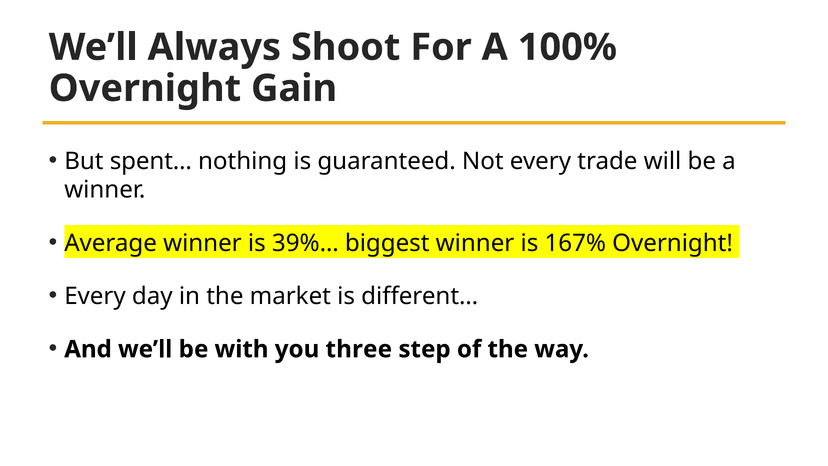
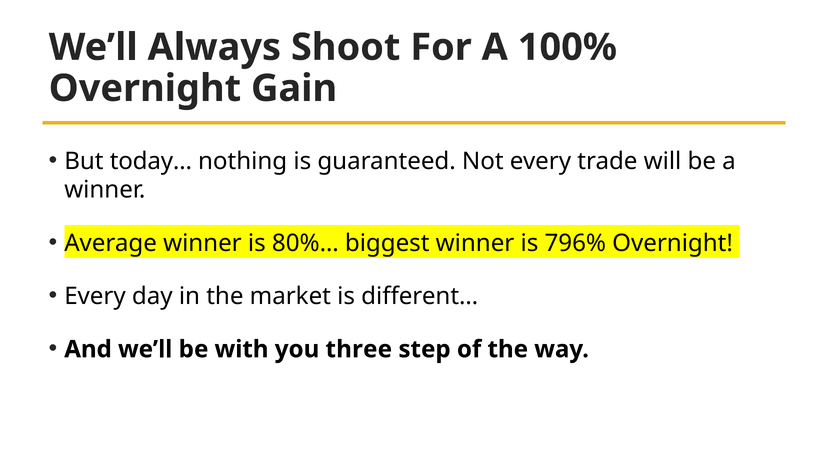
spent…: spent… -> today… (151, 161)
39%…: 39%… -> 80%… (305, 243)
167%: 167% -> 796% (575, 243)
